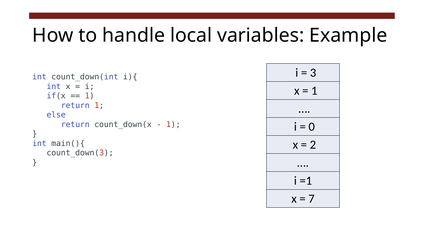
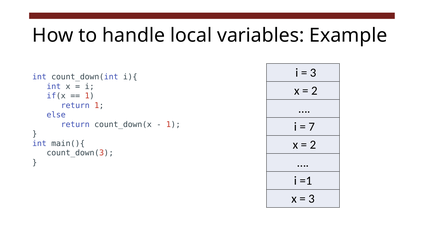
1: 1 -> 2 (314, 91)
0: 0 -> 7 (312, 127)
7: 7 -> 3 (312, 199)
